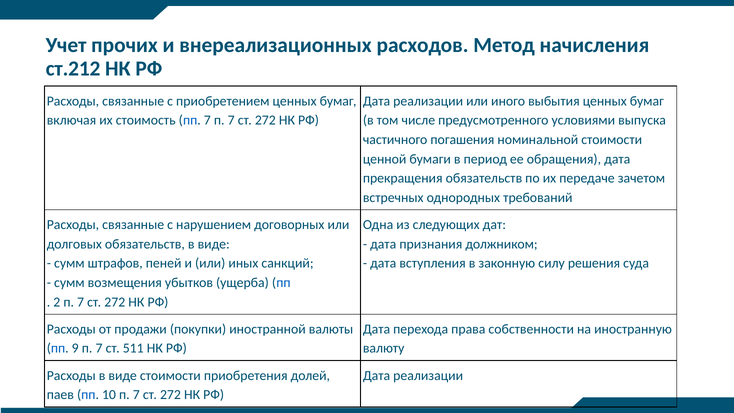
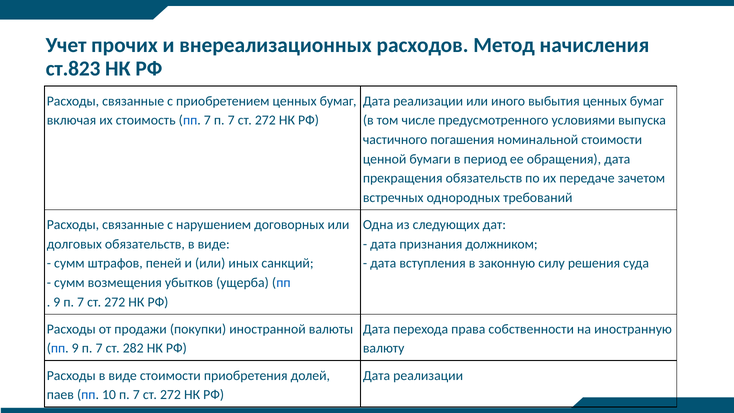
ст.212: ст.212 -> ст.823 (73, 69)
2: 2 -> 9 (57, 302)
511: 511 -> 282 (133, 348)
